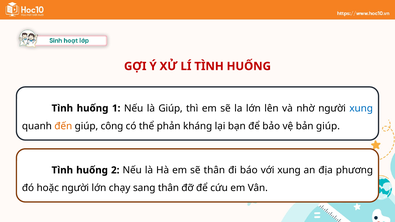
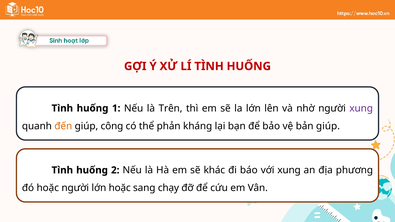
là Giúp: Giúp -> Trên (171, 108)
xung colour: blue -> purple (361, 108)
sẽ thân: thân -> khác (214, 170)
lớn chạy: chạy -> hoặc (120, 188)
sang thân: thân -> chạy (168, 188)
